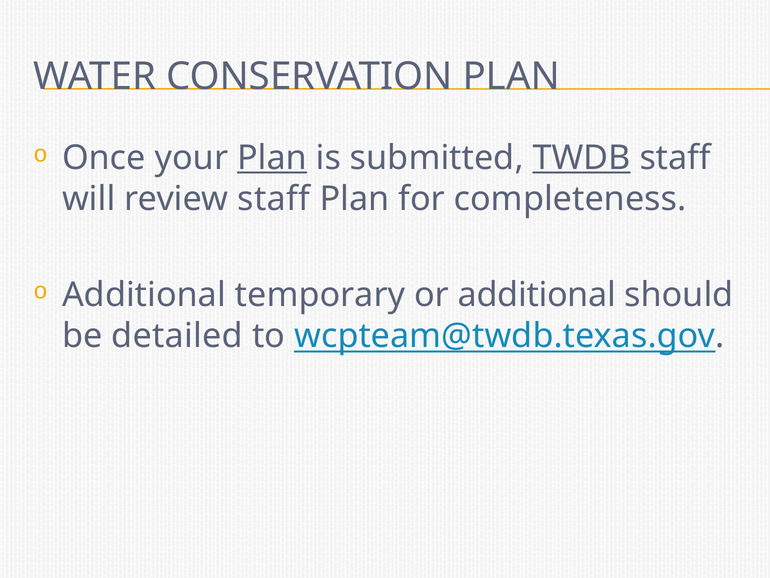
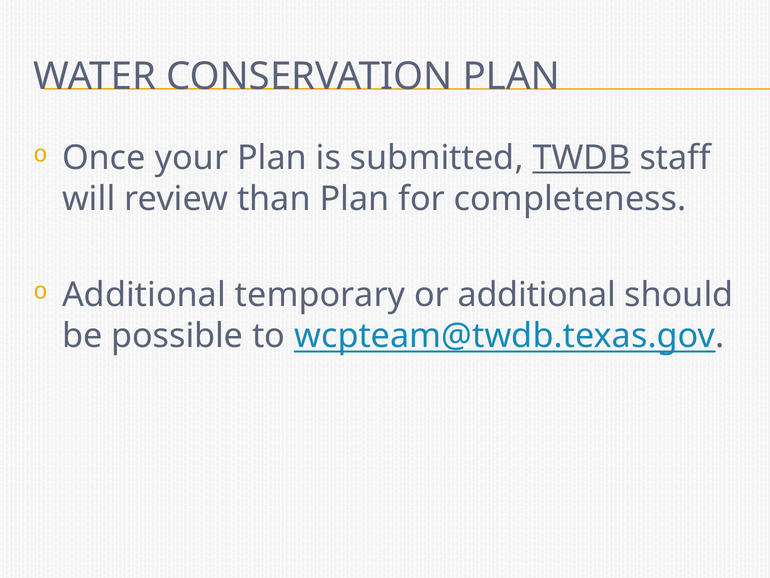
Plan underline: present -> none (272, 158)
review staff: staff -> than (274, 199)
detailed: detailed -> possible (177, 336)
